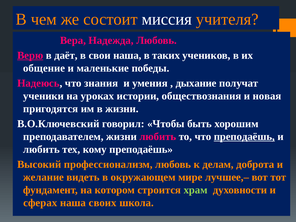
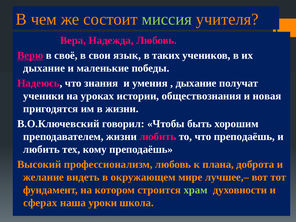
миссия colour: white -> light green (167, 19)
даёт: даёт -> своё (66, 55)
свои наша: наша -> язык (127, 55)
общение: общение -> дыхание (44, 68)
преподаёшь underline: present -> none (244, 137)
делам: делам -> плана (218, 164)
своих: своих -> уроки (103, 203)
